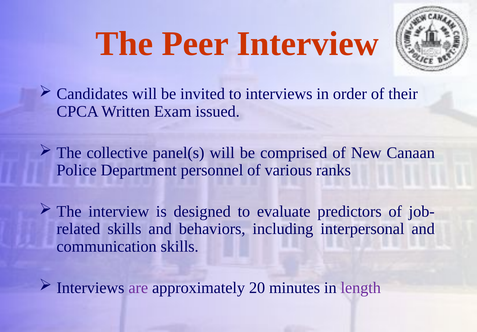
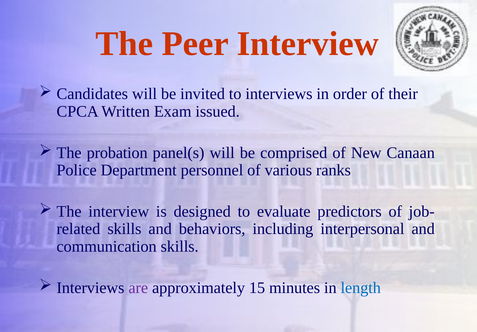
collective: collective -> probation (117, 153)
20: 20 -> 15 (257, 288)
length colour: purple -> blue (361, 288)
